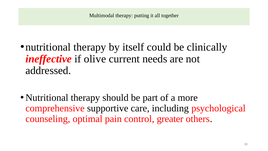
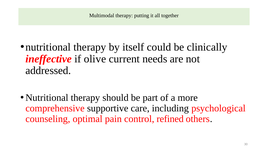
greater: greater -> refined (170, 119)
